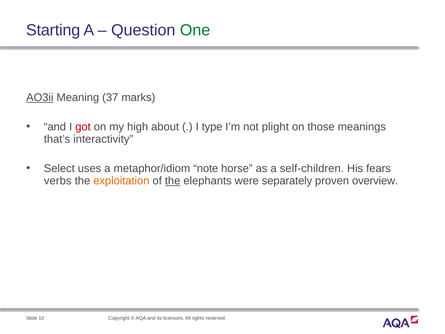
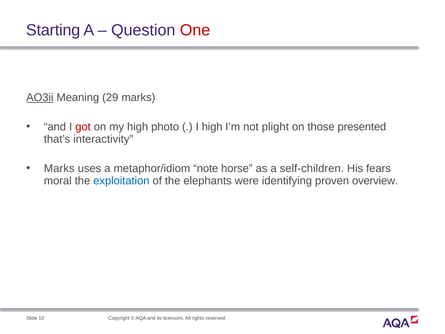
One colour: green -> red (195, 30)
37: 37 -> 29 (110, 98)
about: about -> photo (165, 127)
I type: type -> high (212, 127)
meanings: meanings -> presented (362, 127)
Select: Select -> Marks (59, 168)
verbs: verbs -> moral (58, 181)
exploitation colour: orange -> blue (121, 181)
the underline: present -> none (173, 181)
separately: separately -> identifying (287, 181)
